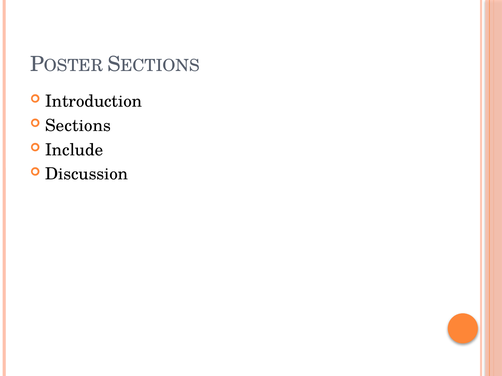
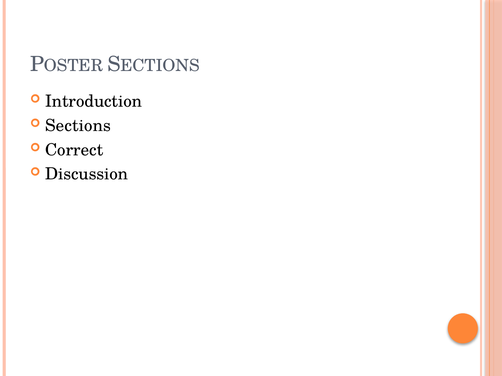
Include: Include -> Correct (74, 150)
